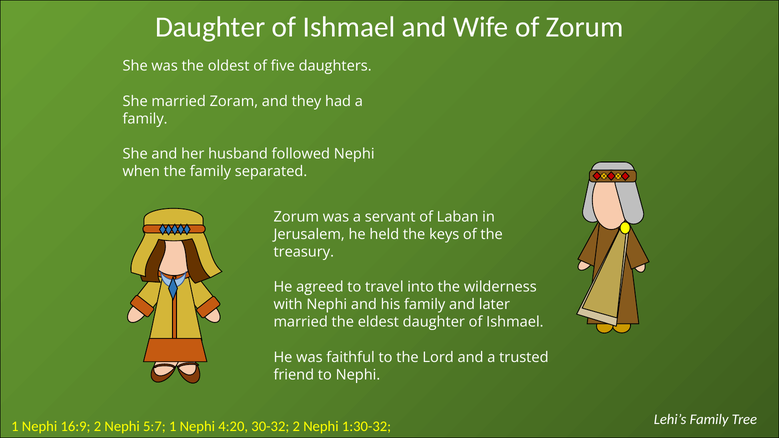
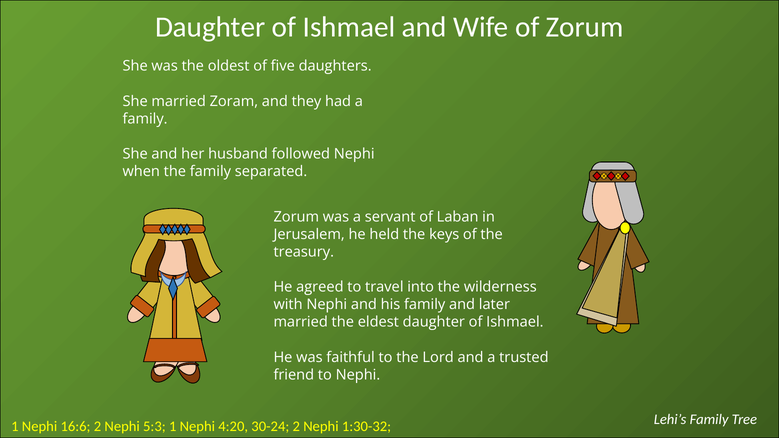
16:9: 16:9 -> 16:6 (76, 427)
5:7: 5:7 -> 5:3 (154, 427)
30-32: 30-32 -> 30-24 (270, 427)
